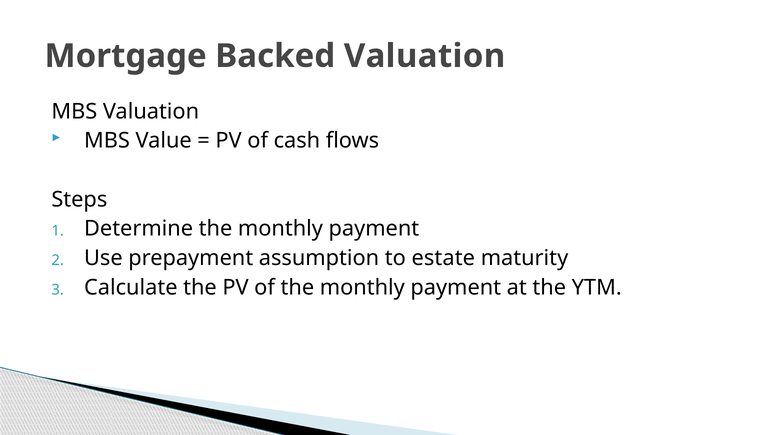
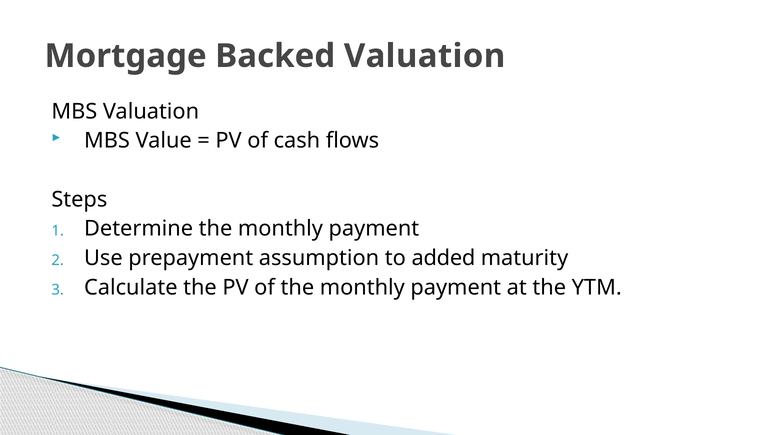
estate: estate -> added (443, 258)
